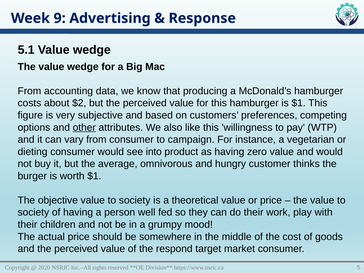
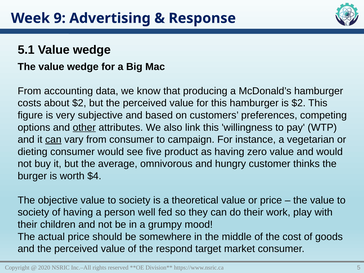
is $1: $1 -> $2 (299, 103)
like: like -> link (193, 127)
can underline: none -> present (53, 140)
into: into -> five (154, 152)
worth $1: $1 -> $4 (94, 176)
